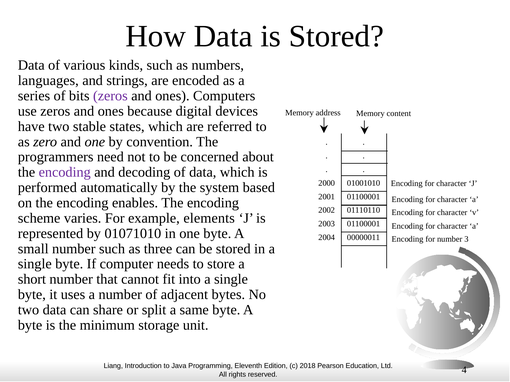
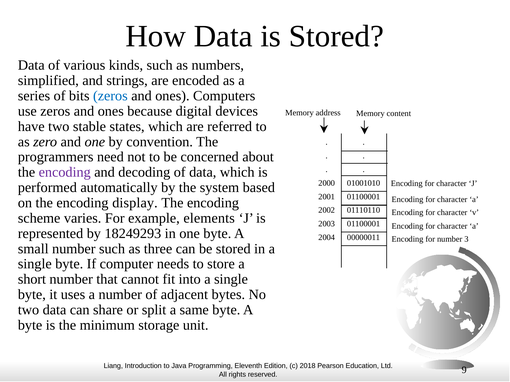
languages: languages -> simplified (48, 81)
zeros colour: purple -> blue (110, 96)
enables: enables -> display (135, 203)
01071010: 01071010 -> 18249293 (133, 234)
4: 4 -> 9 (464, 370)
